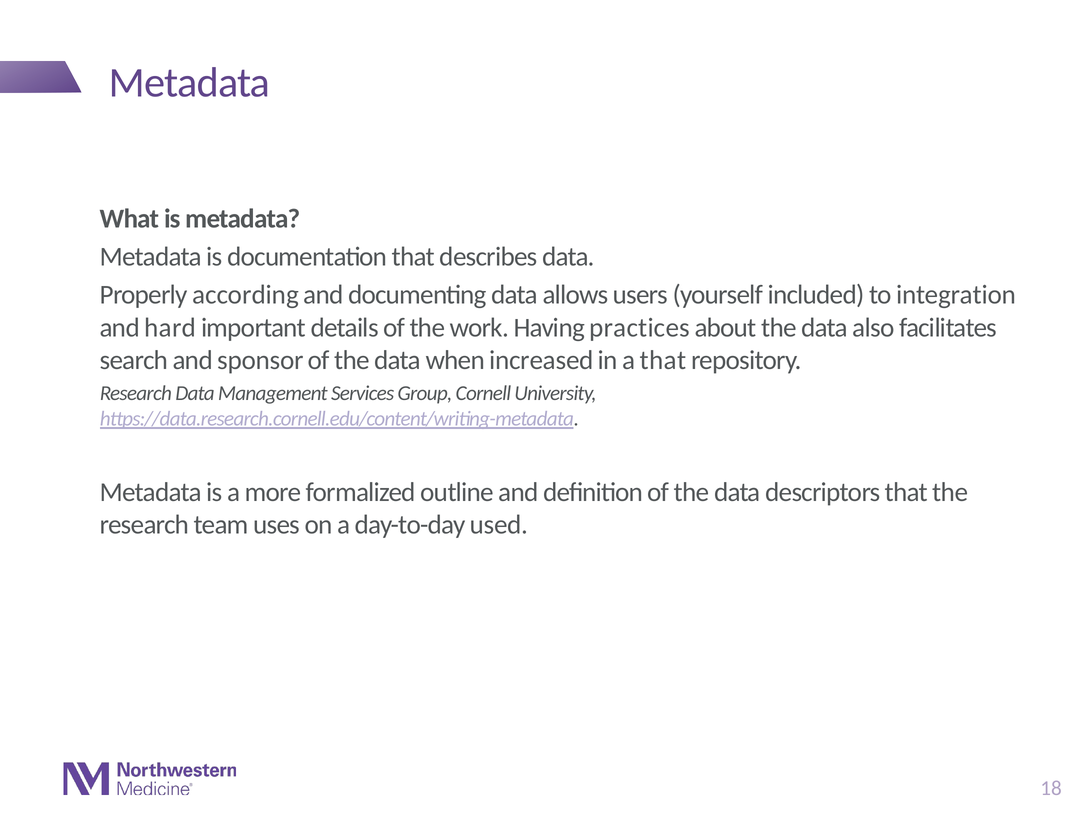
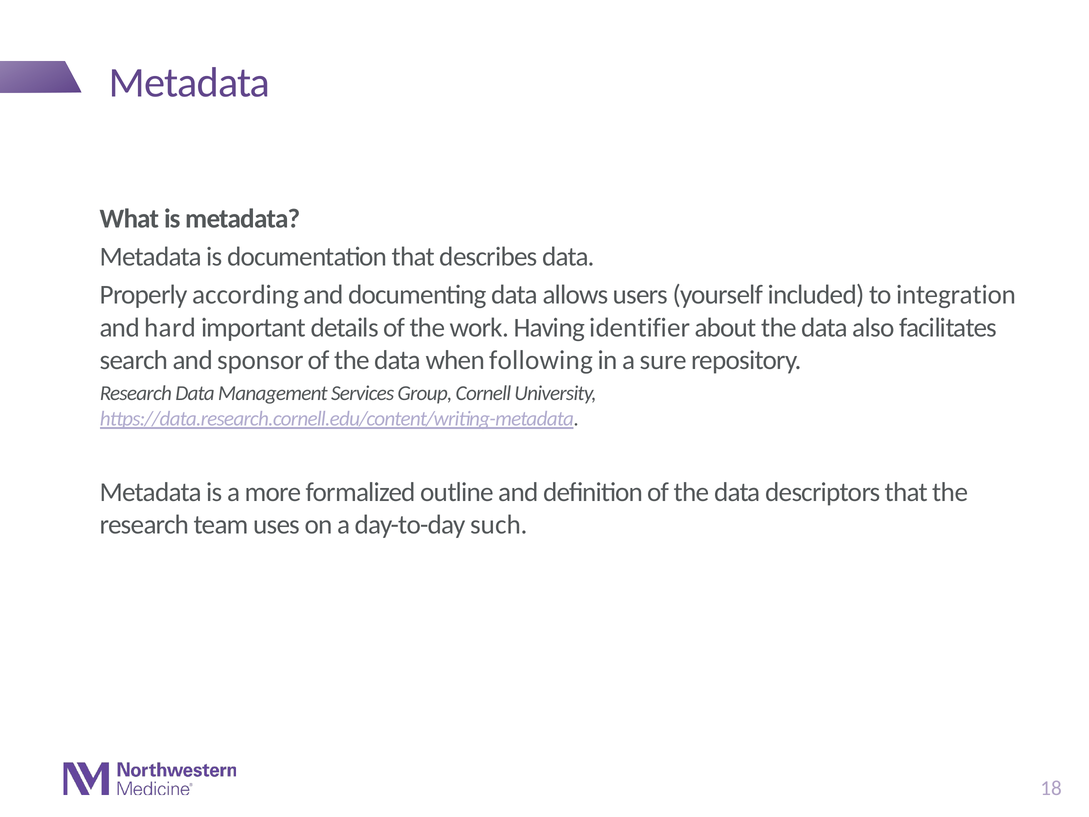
practices: practices -> identifier (640, 328)
increased: increased -> following (541, 360)
a that: that -> sure (663, 360)
used: used -> such (499, 525)
